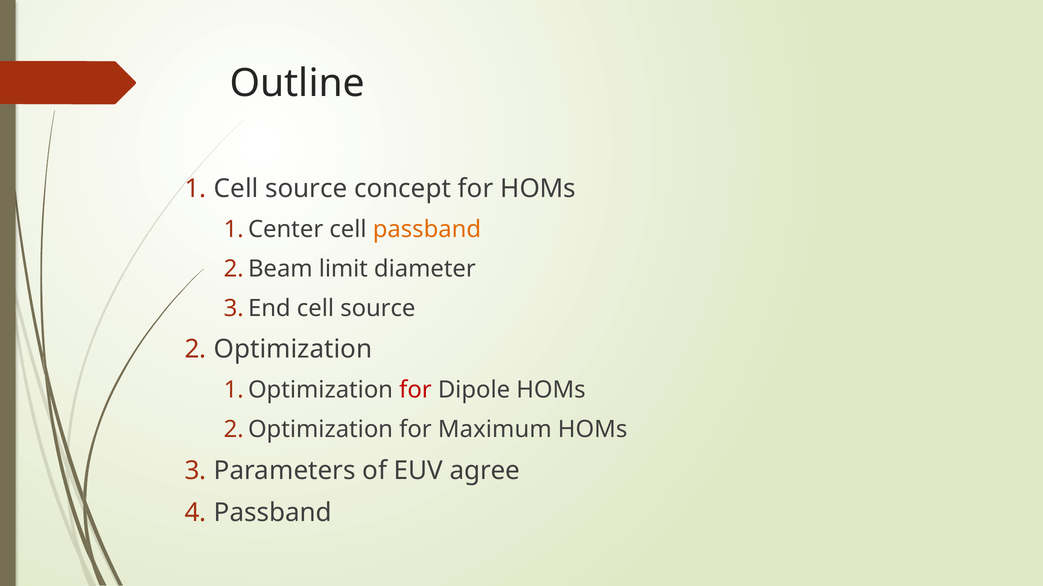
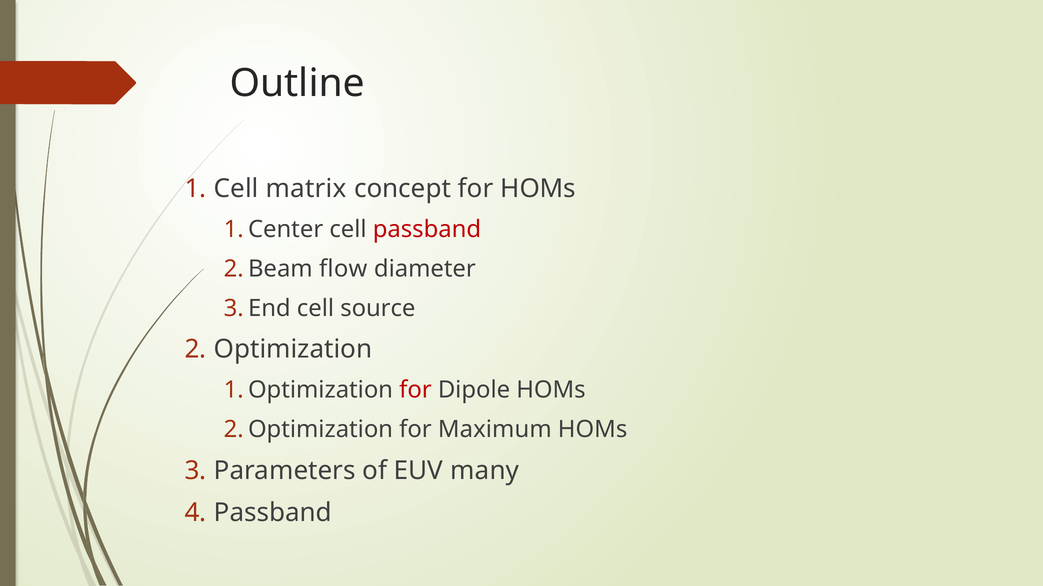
source: source -> matrix (306, 189)
passband colour: orange -> red (427, 230)
limit: limit -> flow (343, 269)
agree: agree -> many (485, 471)
